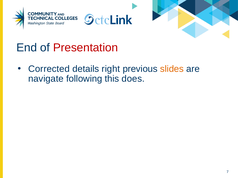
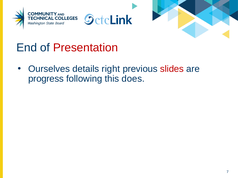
Corrected: Corrected -> Ourselves (49, 69)
slides colour: orange -> red (172, 69)
navigate: navigate -> progress (46, 79)
